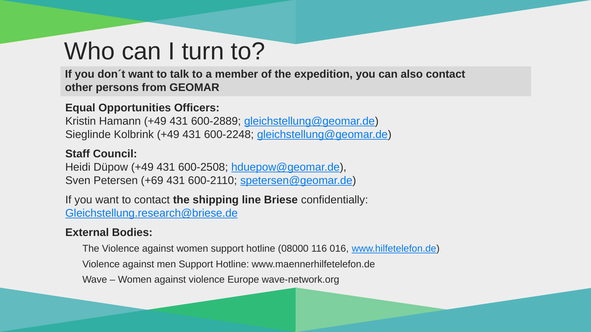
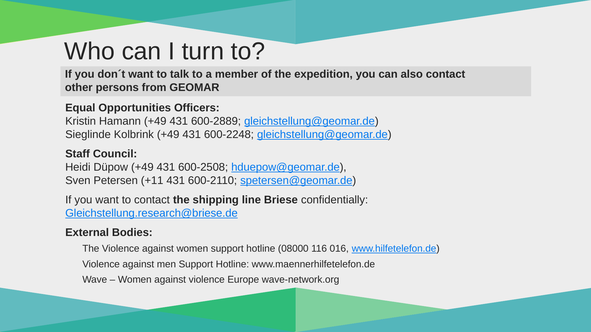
+69: +69 -> +11 (152, 181)
